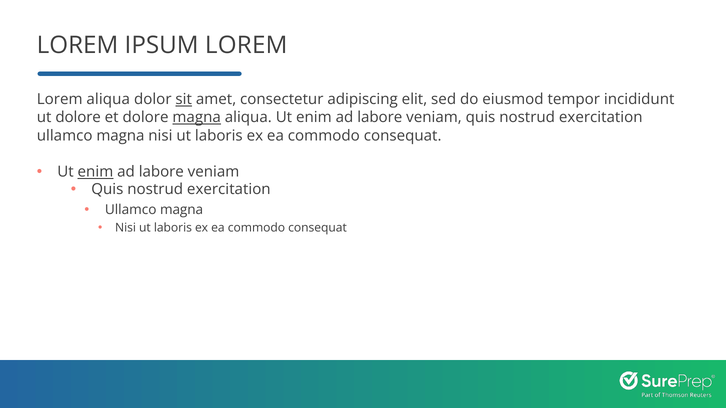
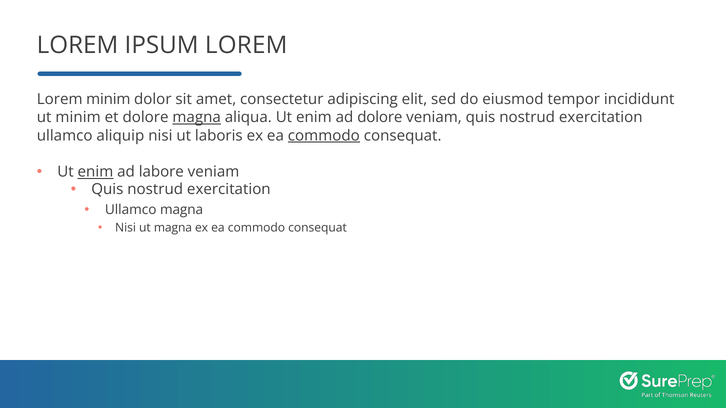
Lorem aliqua: aliqua -> minim (108, 99)
sit underline: present -> none (184, 99)
ut dolore: dolore -> minim (78, 118)
labore: labore -> dolore (380, 118)
magna: magna -> aliquip (120, 136)
commodo underline: none -> present (324, 136)
laboris: laboris -> magna (173, 228)
